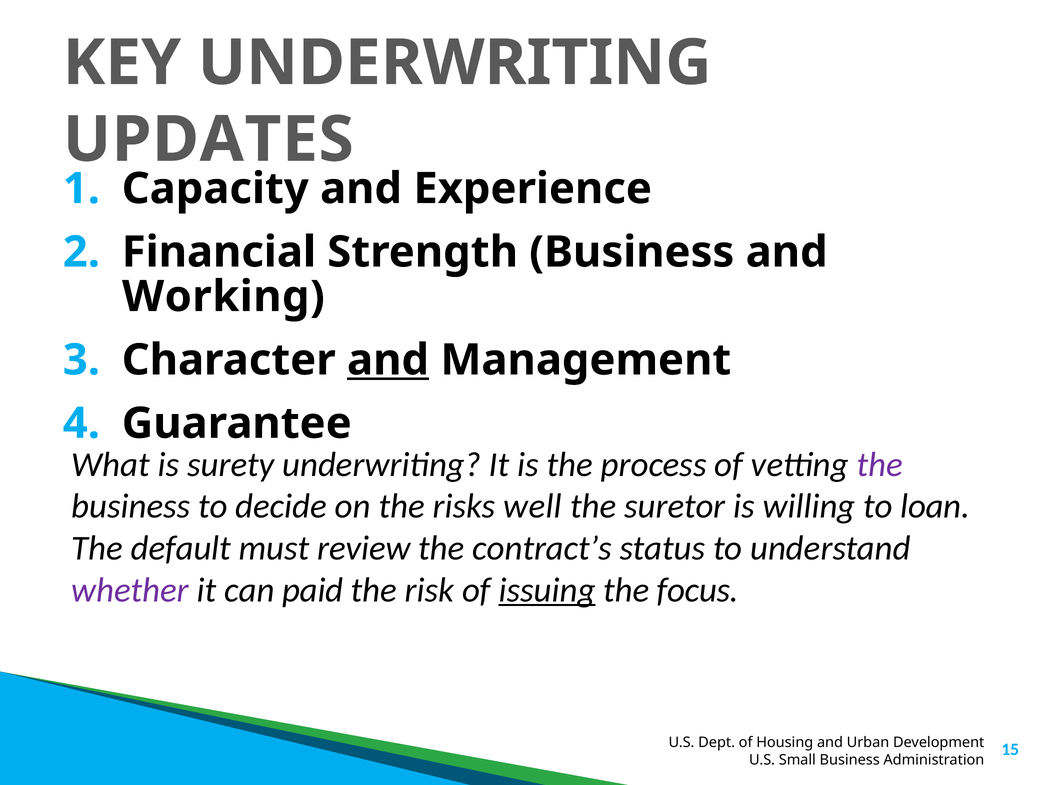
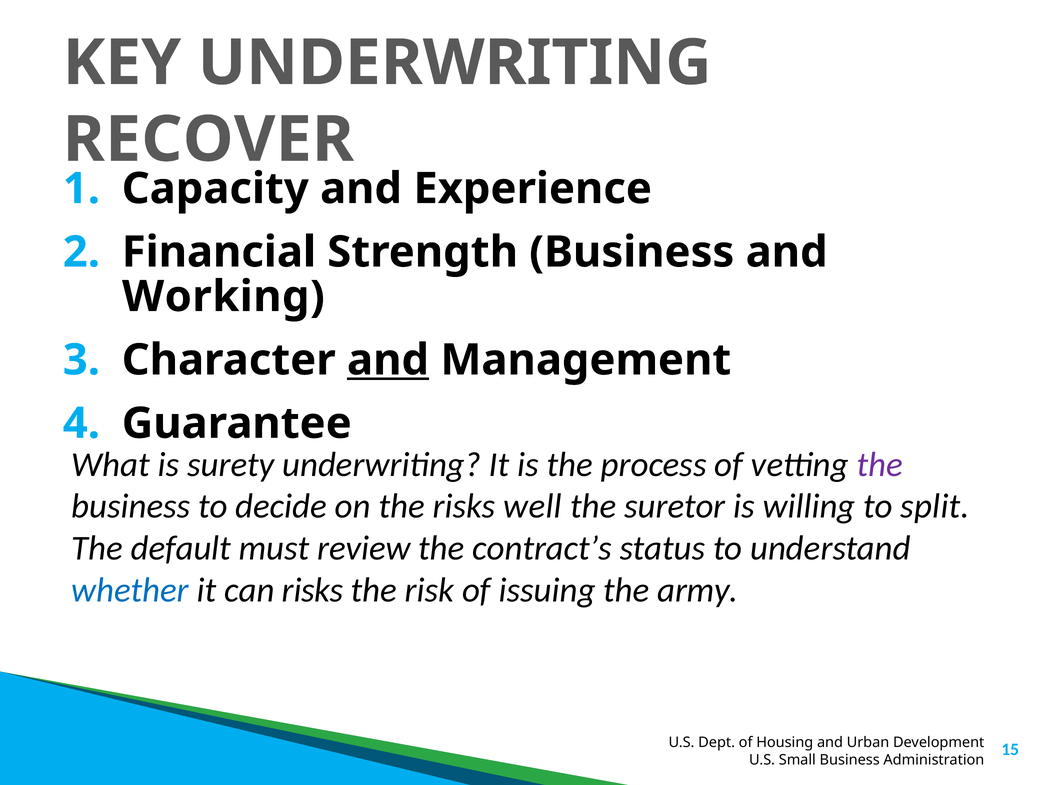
UPDATES: UPDATES -> RECOVER (208, 140)
loan: loan -> split (935, 507)
whether colour: purple -> blue (130, 590)
can paid: paid -> risks (313, 590)
issuing underline: present -> none (547, 590)
focus: focus -> army (698, 590)
